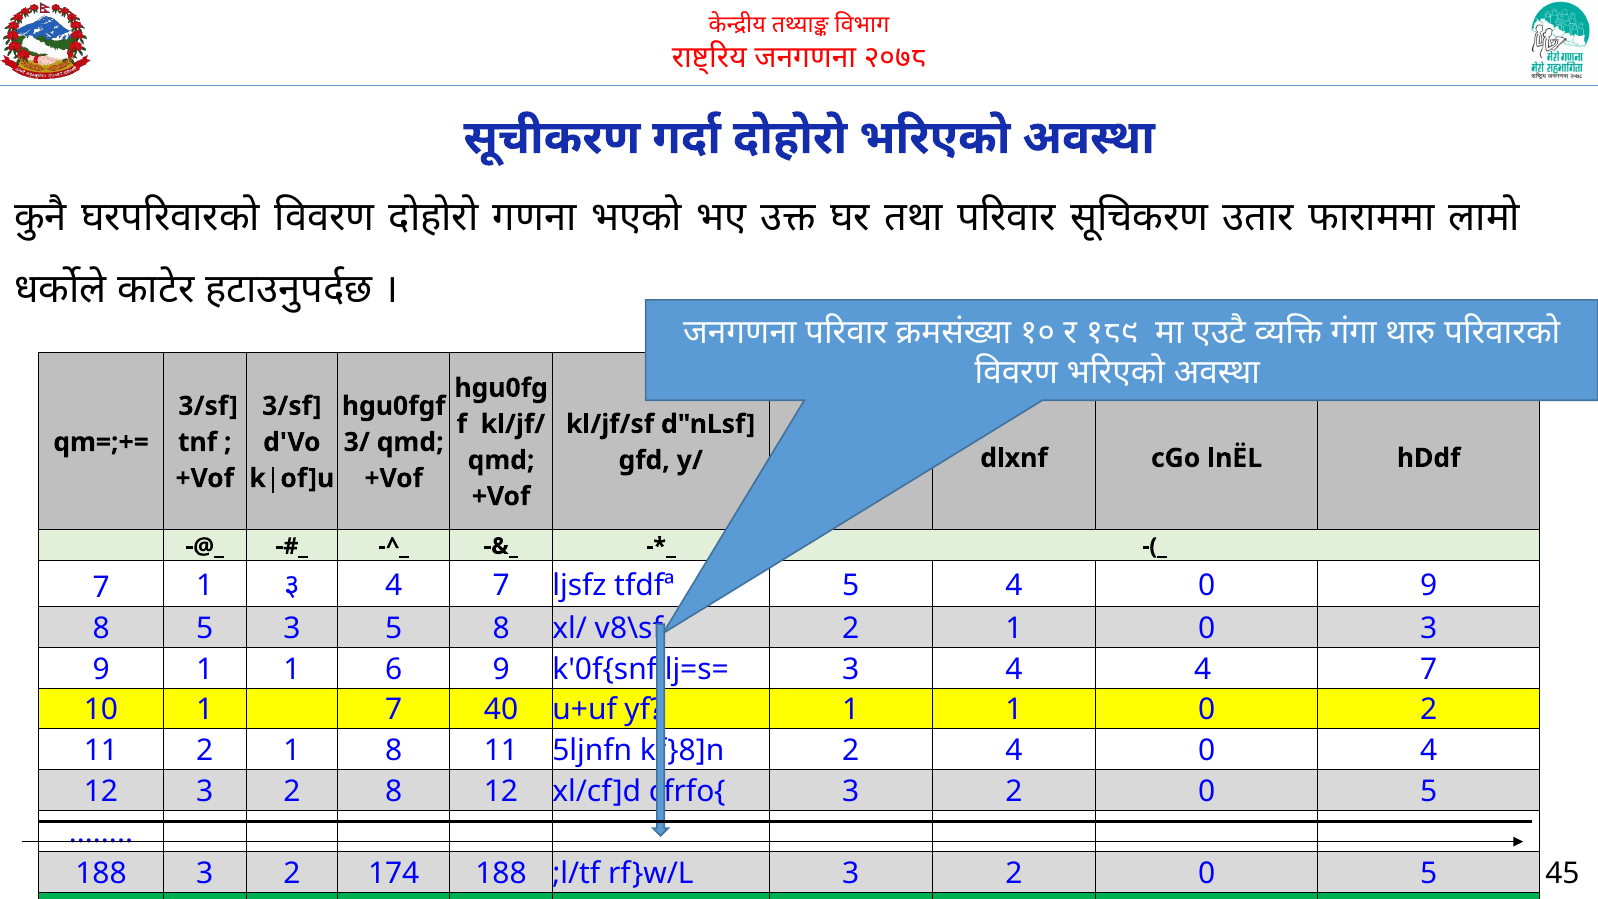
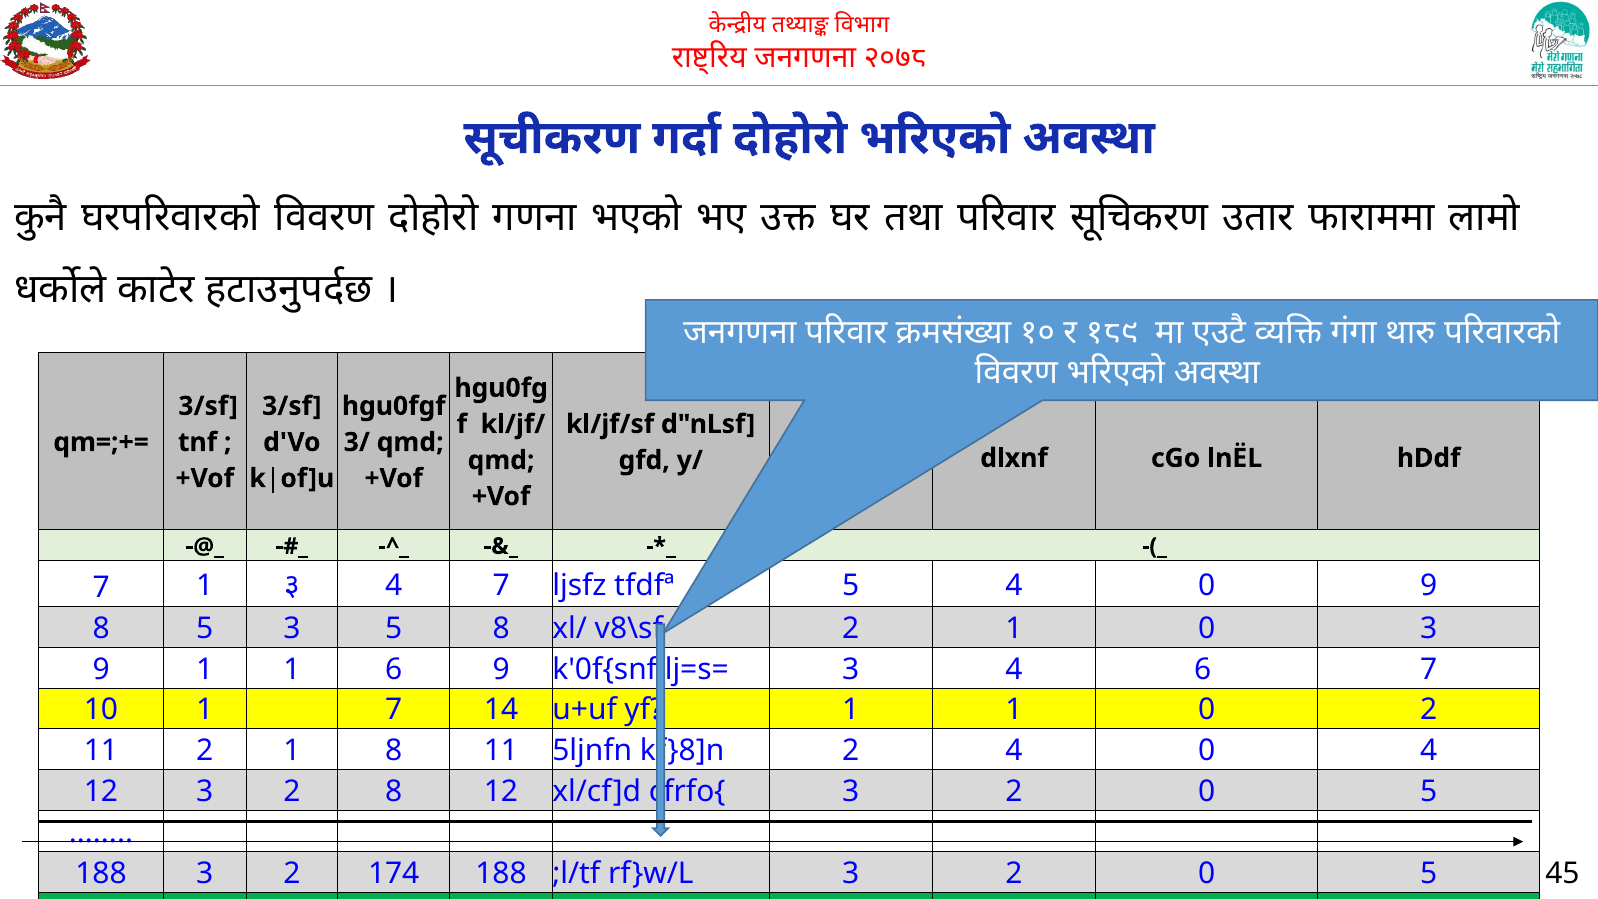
4 4: 4 -> 6 (1203, 669)
40: 40 -> 14 (501, 710)
